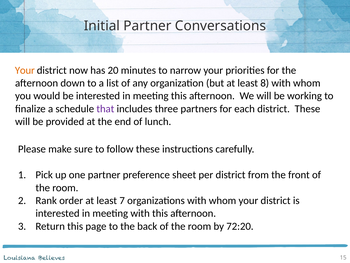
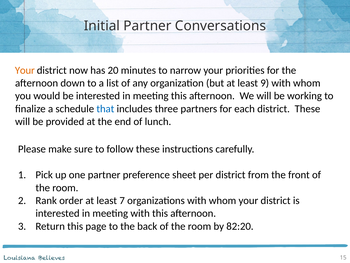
8: 8 -> 9 (265, 83)
that colour: purple -> blue (105, 109)
72:20: 72:20 -> 82:20 (240, 226)
